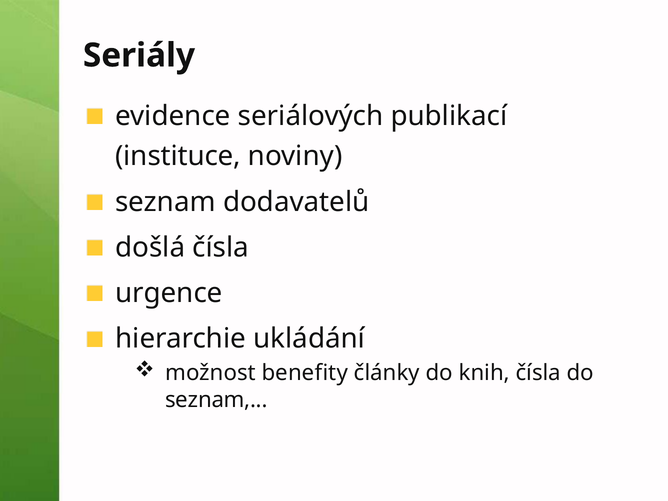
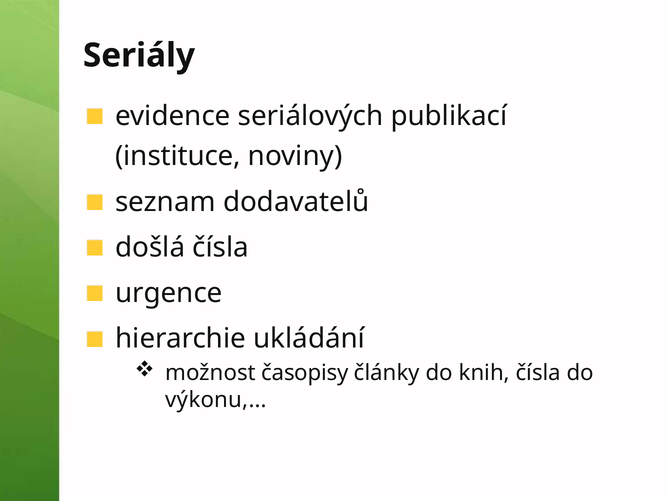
benefity: benefity -> časopisy (305, 373)
seznam: seznam -> výkonu (216, 400)
